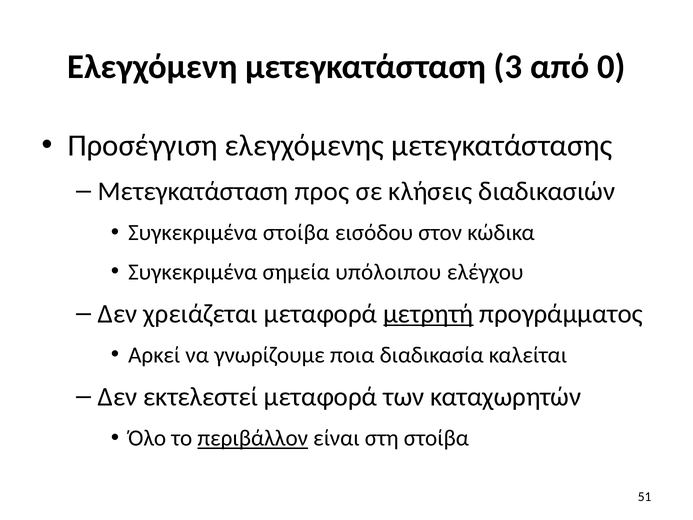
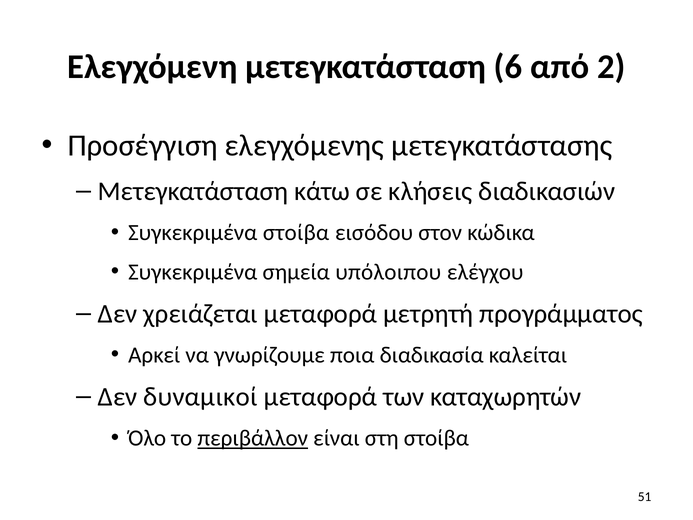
3: 3 -> 6 (508, 67)
0: 0 -> 2 (611, 67)
προς: προς -> κάτω (322, 191)
μετρητή underline: present -> none (428, 314)
εκτελεστεί: εκτελεστεί -> δυναμικοί (200, 397)
